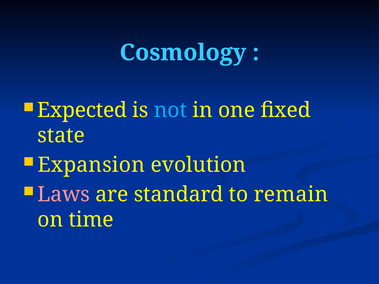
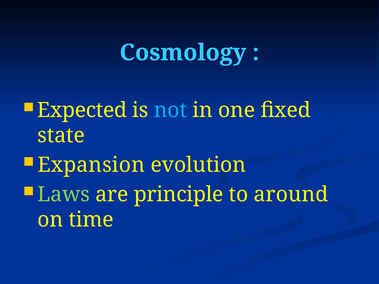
Laws colour: pink -> light green (64, 195)
standard: standard -> principle (179, 195)
remain: remain -> around (291, 195)
